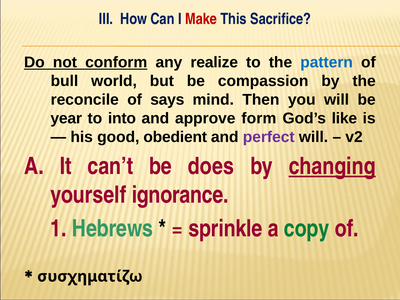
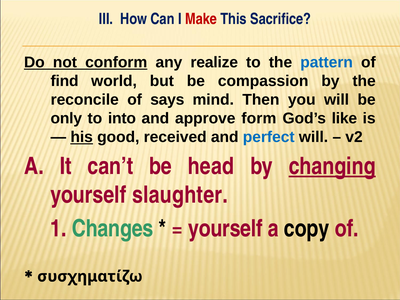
bull: bull -> find (65, 81)
year: year -> only (66, 118)
his underline: none -> present (82, 137)
obedient: obedient -> received (175, 137)
perfect colour: purple -> blue (269, 137)
does: does -> head (211, 166)
ignorance: ignorance -> slaughter (180, 195)
Hebrews: Hebrews -> Changes (113, 228)
sprinkle: sprinkle -> yourself (225, 228)
copy colour: green -> black (307, 228)
